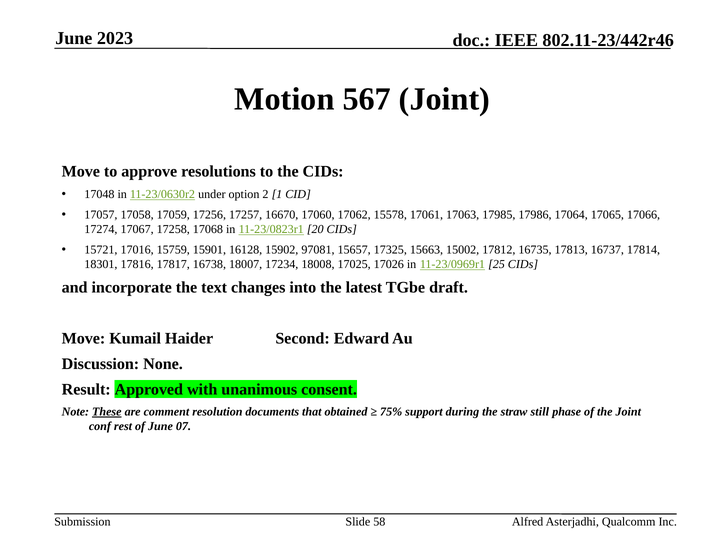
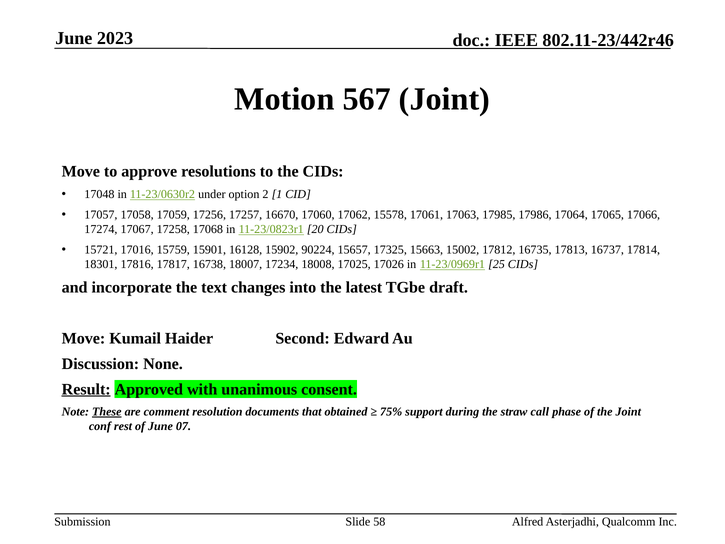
97081: 97081 -> 90224 (318, 250)
Result underline: none -> present (86, 389)
still: still -> call (540, 412)
